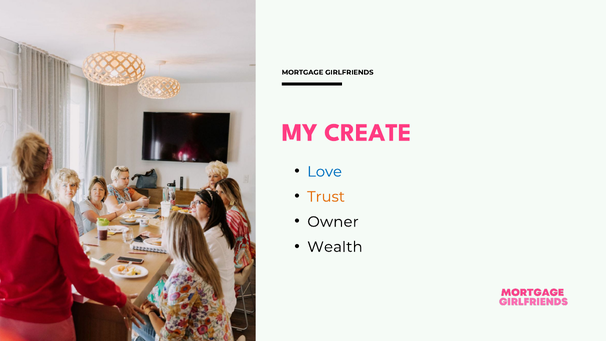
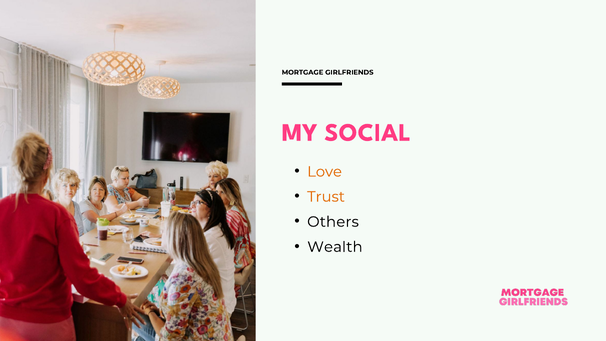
CREATE: CREATE -> SOCIAL (368, 132)
Love colour: blue -> orange (325, 172)
Owner: Owner -> Others (333, 222)
